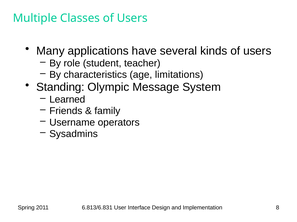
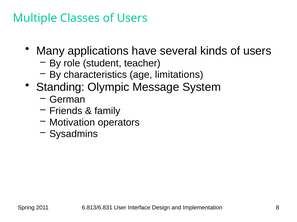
Learned: Learned -> German (67, 100)
Username: Username -> Motivation (72, 123)
